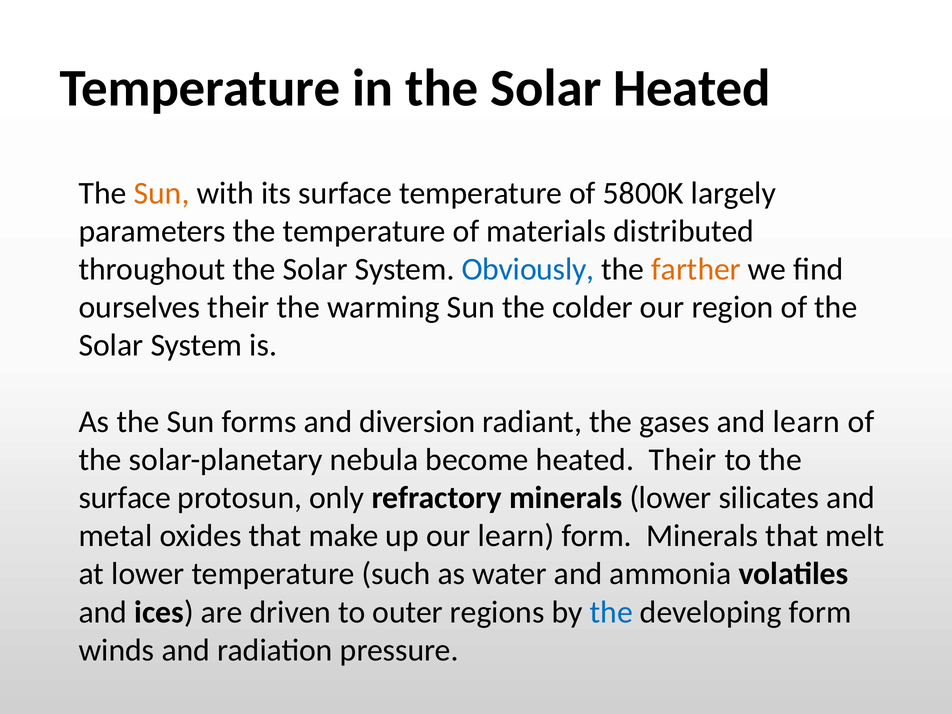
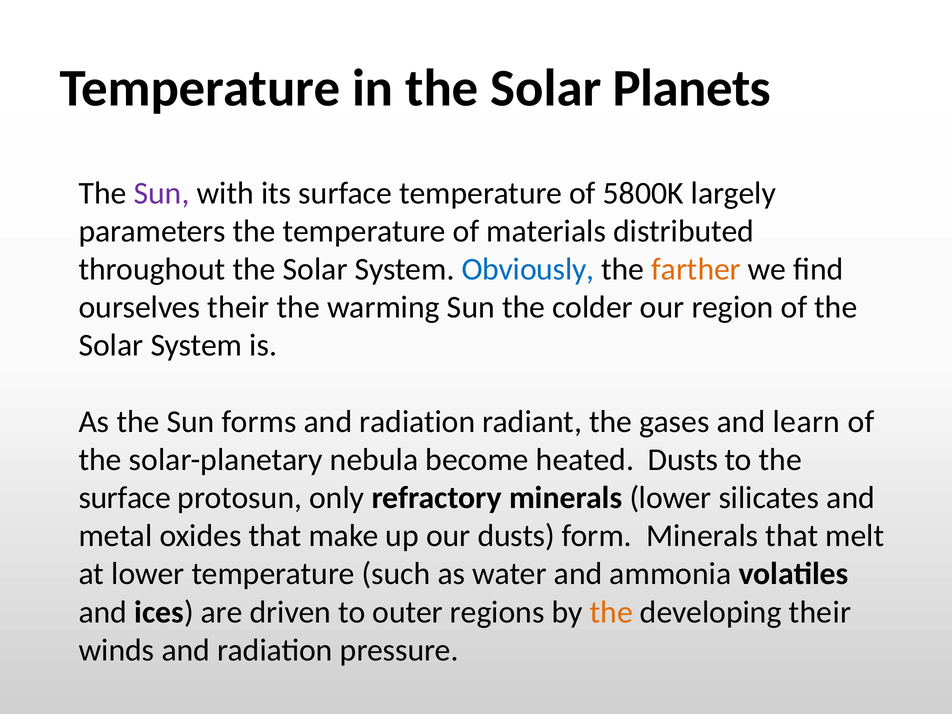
Solar Heated: Heated -> Planets (692, 88)
Sun colour: orange -> purple (162, 193)
forms and diversion: diversion -> radiation (417, 422)
heated Their: Their -> Dusts (683, 460)
our learn: learn -> dusts (516, 536)
the colour: blue -> orange (611, 612)
developing form: form -> their (820, 612)
